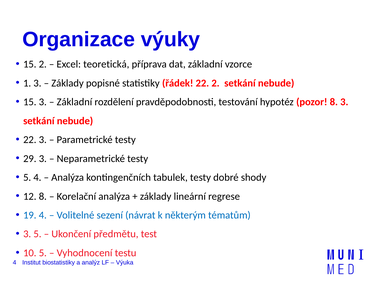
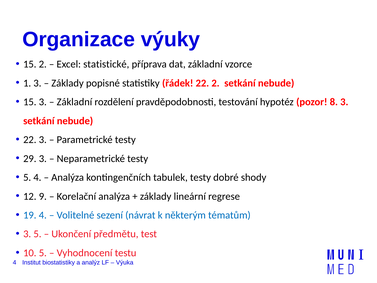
teoretická: teoretická -> statistické (106, 64)
12 8: 8 -> 9 (43, 196)
